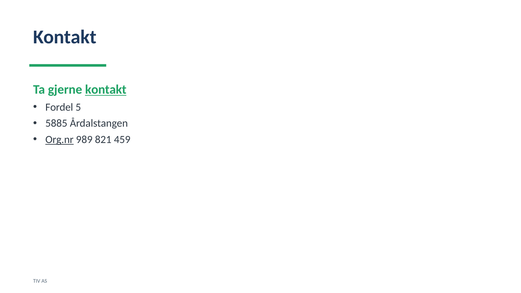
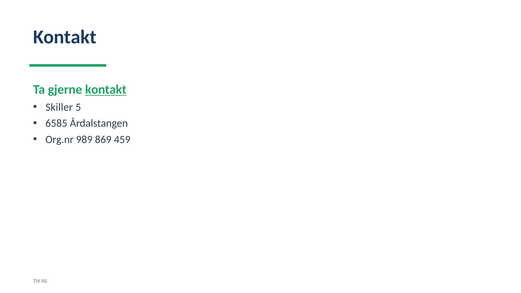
Fordel: Fordel -> Skiller (59, 107)
5885: 5885 -> 6585 (56, 123)
Org.nr underline: present -> none (59, 140)
821: 821 -> 869 (103, 140)
